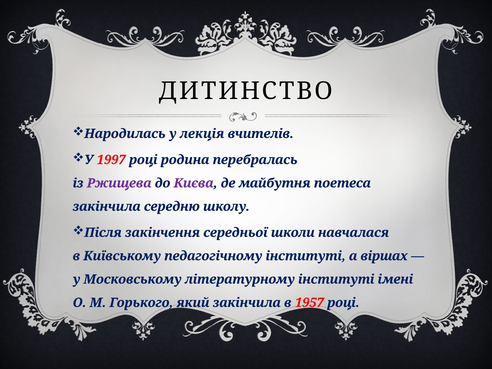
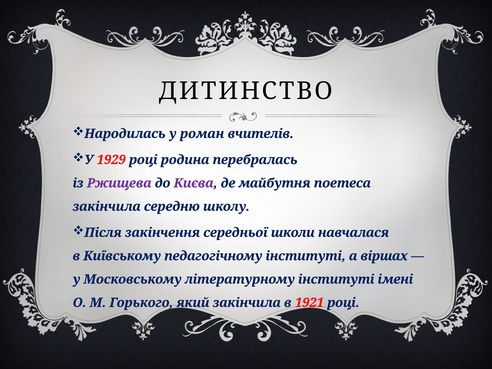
лекція: лекція -> роман (202, 134)
1997: 1997 -> 1929 (111, 160)
1957: 1957 -> 1921 (309, 303)
